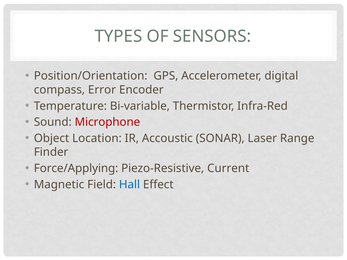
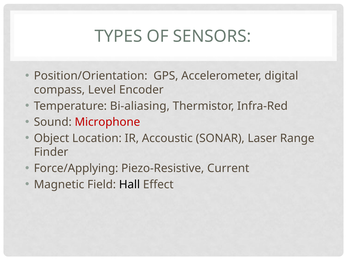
Error: Error -> Level (102, 90)
Bi-variable: Bi-variable -> Bi-aliasing (140, 106)
Hall colour: blue -> black (130, 185)
